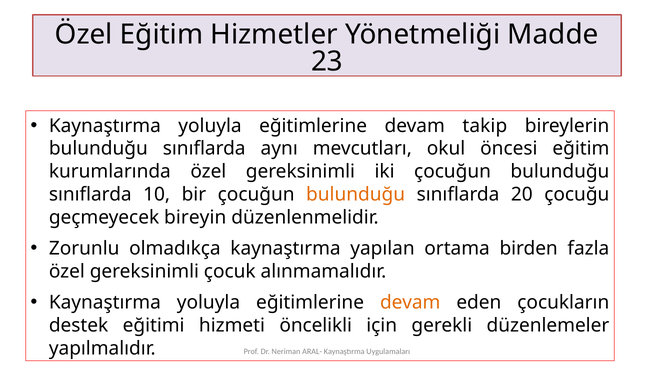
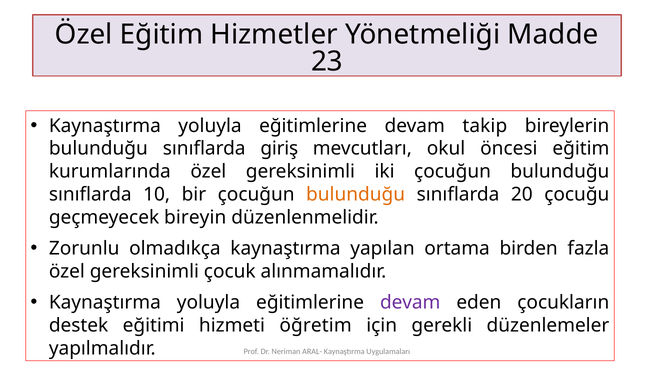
aynı: aynı -> giriş (279, 149)
devam colour: orange -> purple (410, 302)
öncelikli: öncelikli -> öğretim (316, 325)
